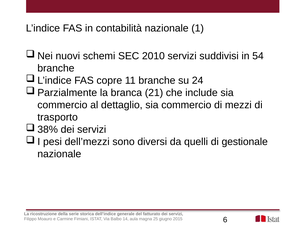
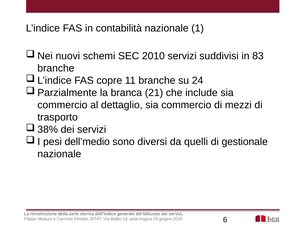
54: 54 -> 83 (258, 56)
dell’mezzi: dell’mezzi -> dell’medio (87, 142)
